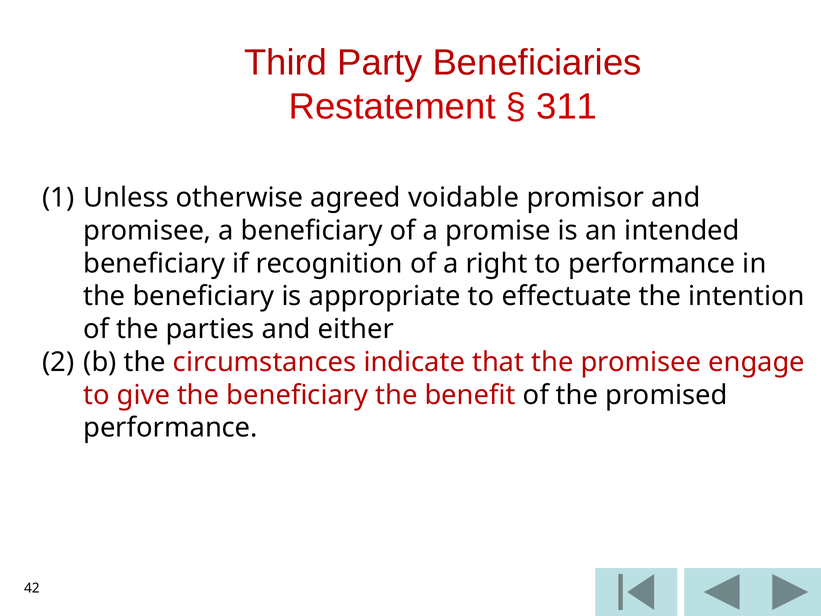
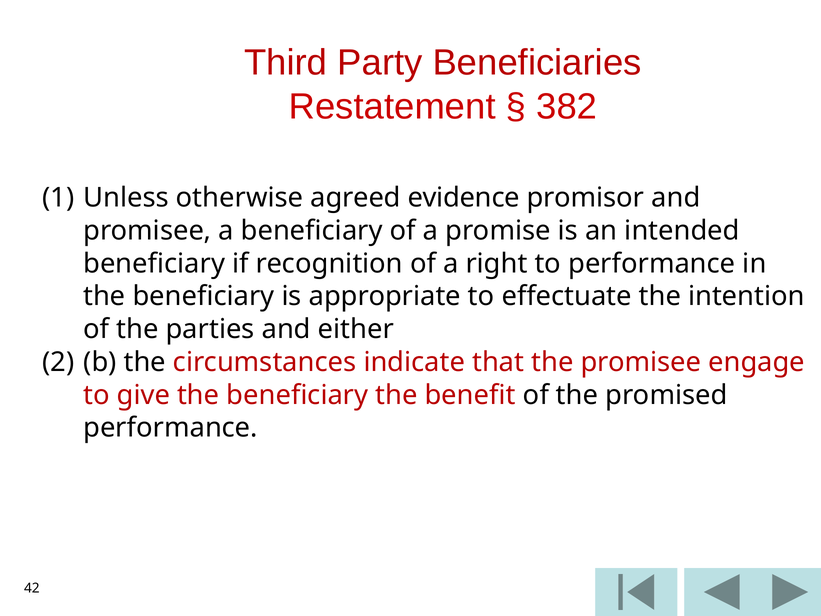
311: 311 -> 382 (567, 107)
voidable: voidable -> evidence (464, 198)
